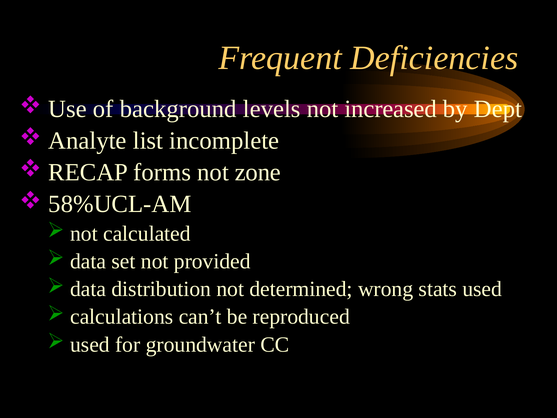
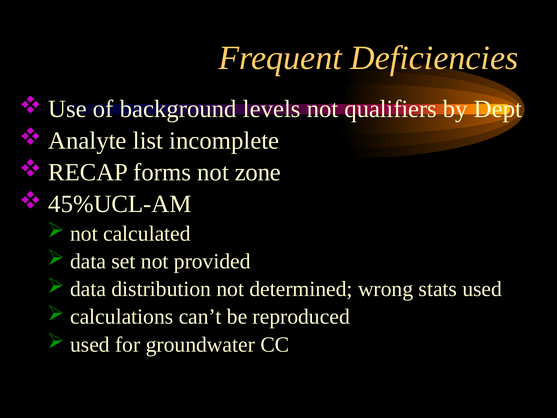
increased: increased -> qualifiers (391, 109)
58%UCL-AM: 58%UCL-AM -> 45%UCL-AM (120, 204)
